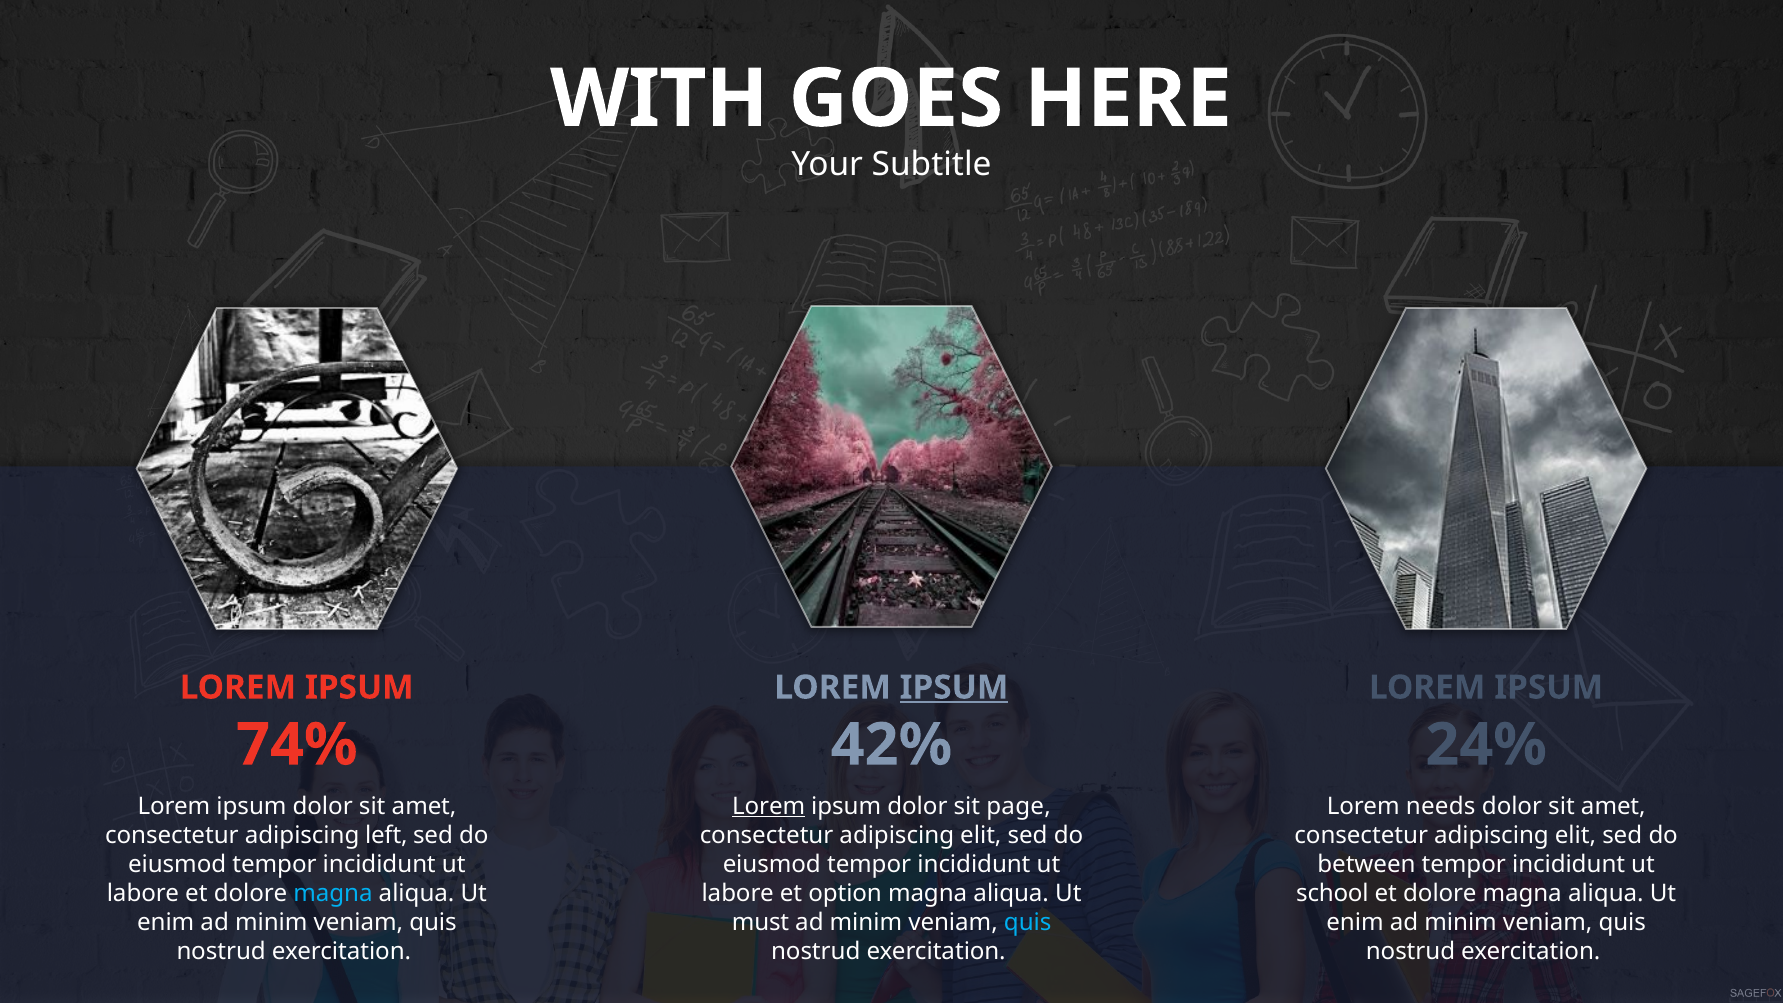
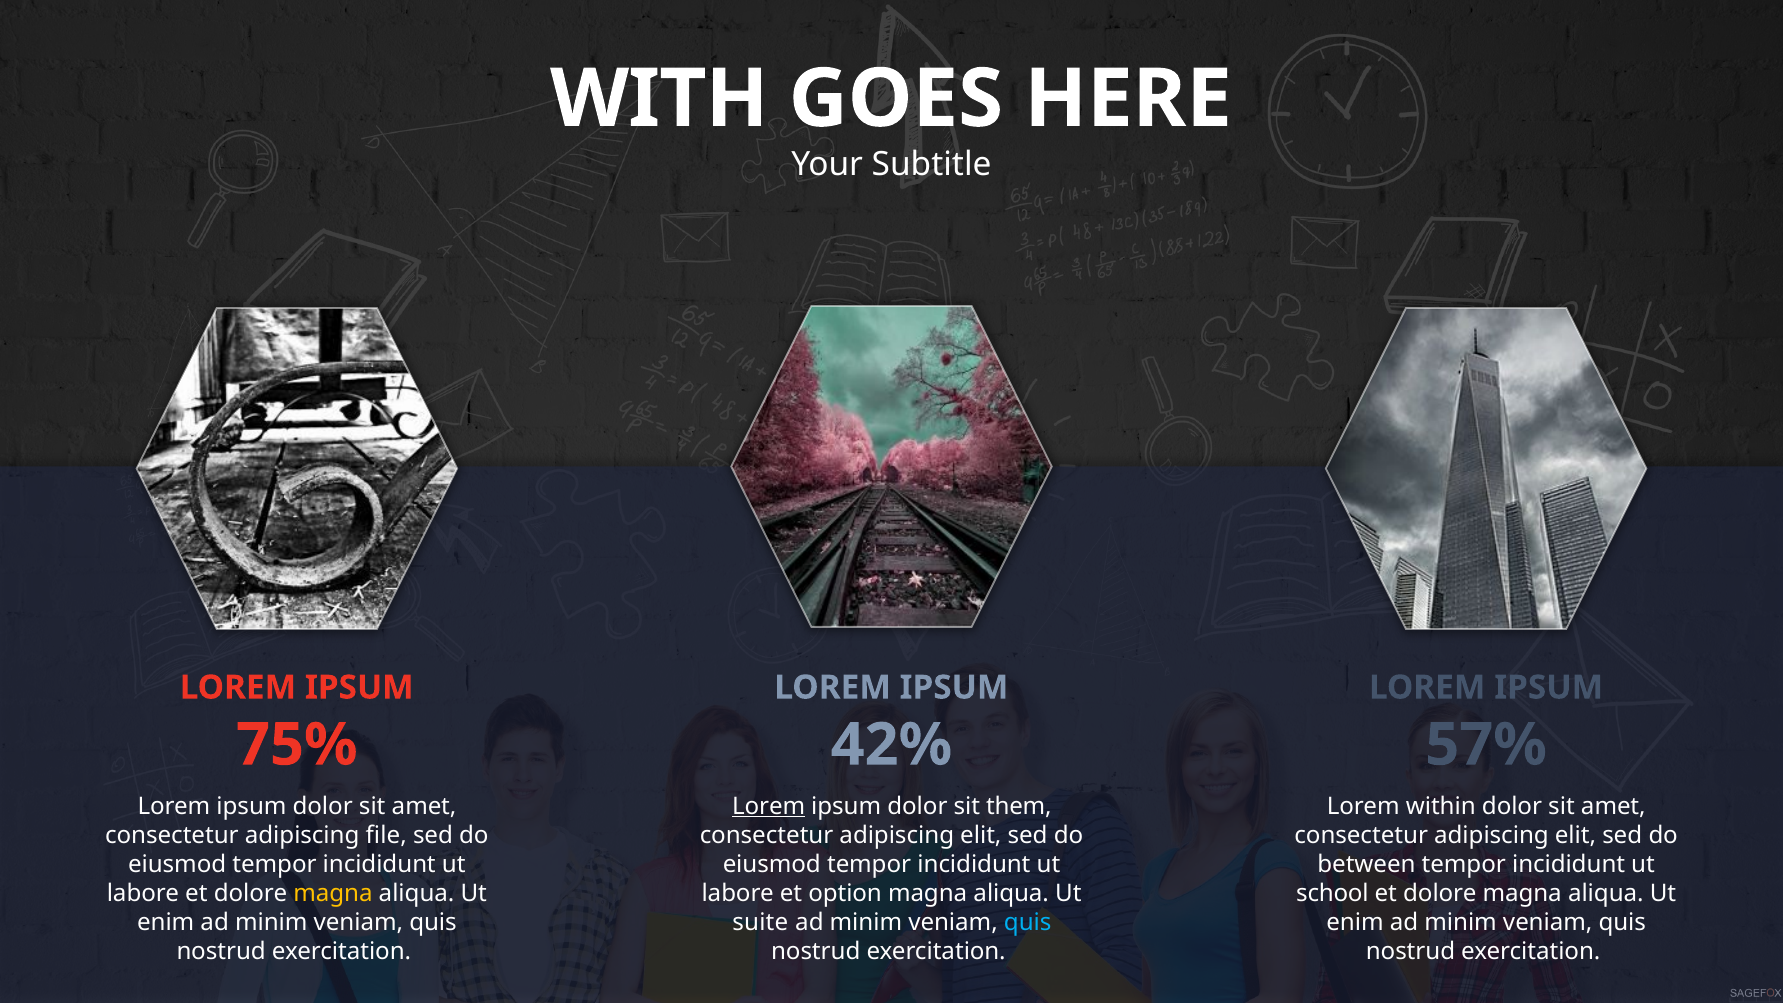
IPSUM underline: present -> none (954, 687)
74%: 74% -> 75% (297, 745)
24%: 24% -> 57% (1486, 745)
page: page -> them (1019, 806)
needs: needs -> within (1441, 806)
left: left -> file (386, 835)
magna colour: light blue -> yellow (333, 893)
must: must -> suite (760, 922)
